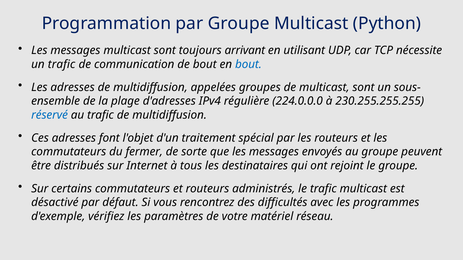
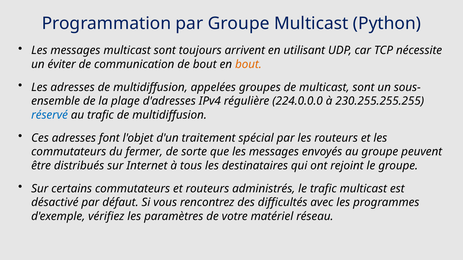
arrivant: arrivant -> arrivent (245, 51)
un trafic: trafic -> éviter (62, 64)
bout colour: blue -> orange (248, 64)
